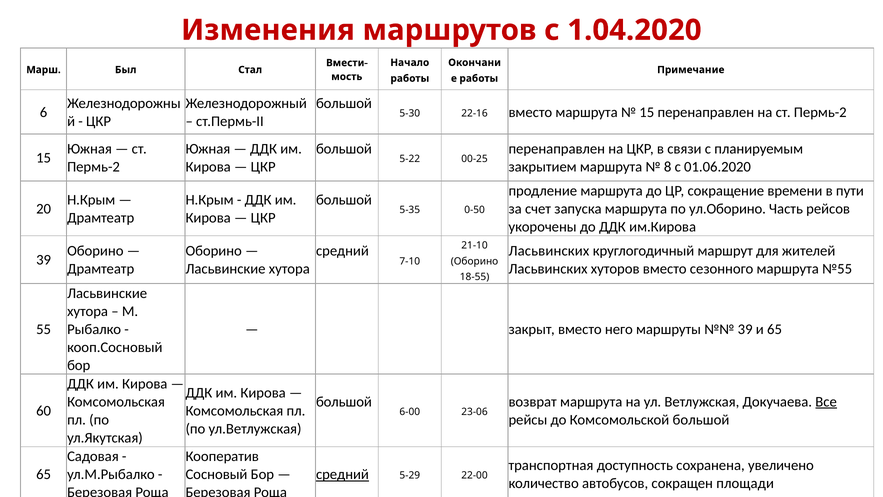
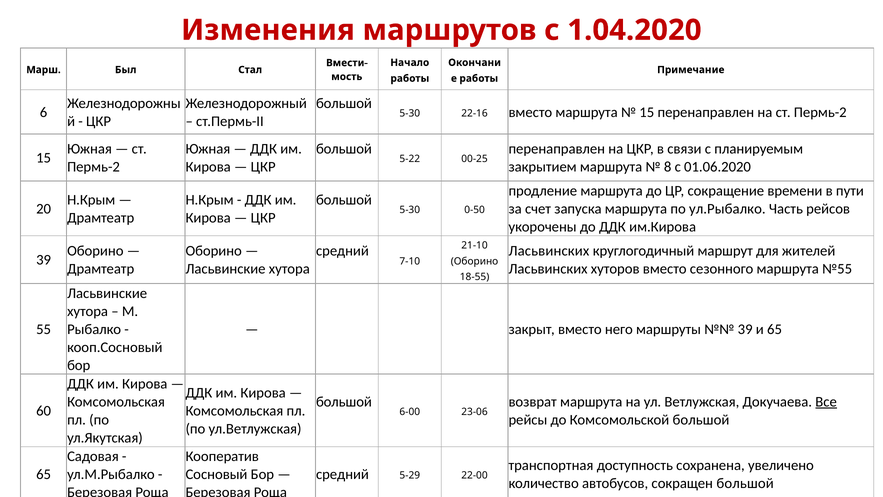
ул.Оборино: ул.Оборино -> ул.Рыбалко (727, 209)
5-35: 5-35 -> 5-30 (410, 210)
средний underline: present -> none (342, 474)
сокращен площади: площади -> большой (745, 483)
